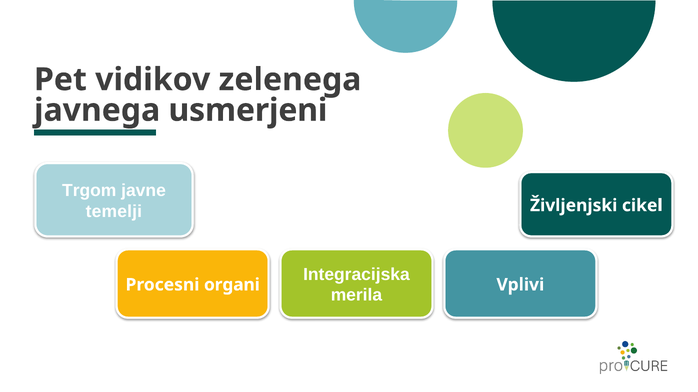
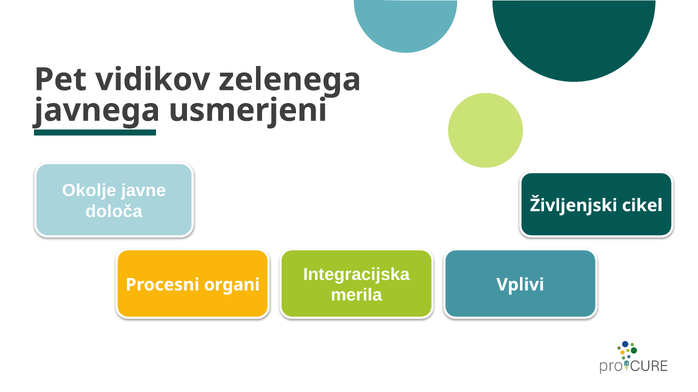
Trgom: Trgom -> Okolje (89, 191)
temelji: temelji -> določa (114, 212)
